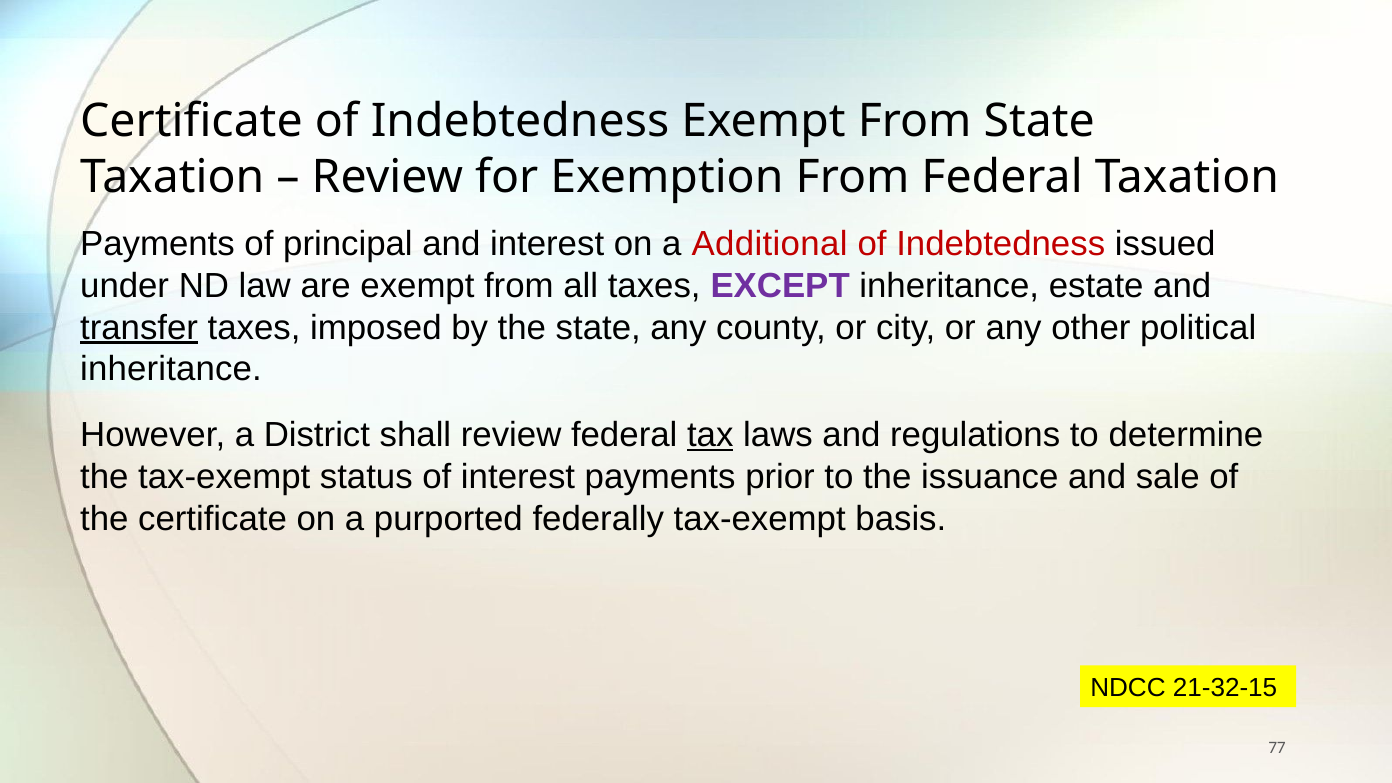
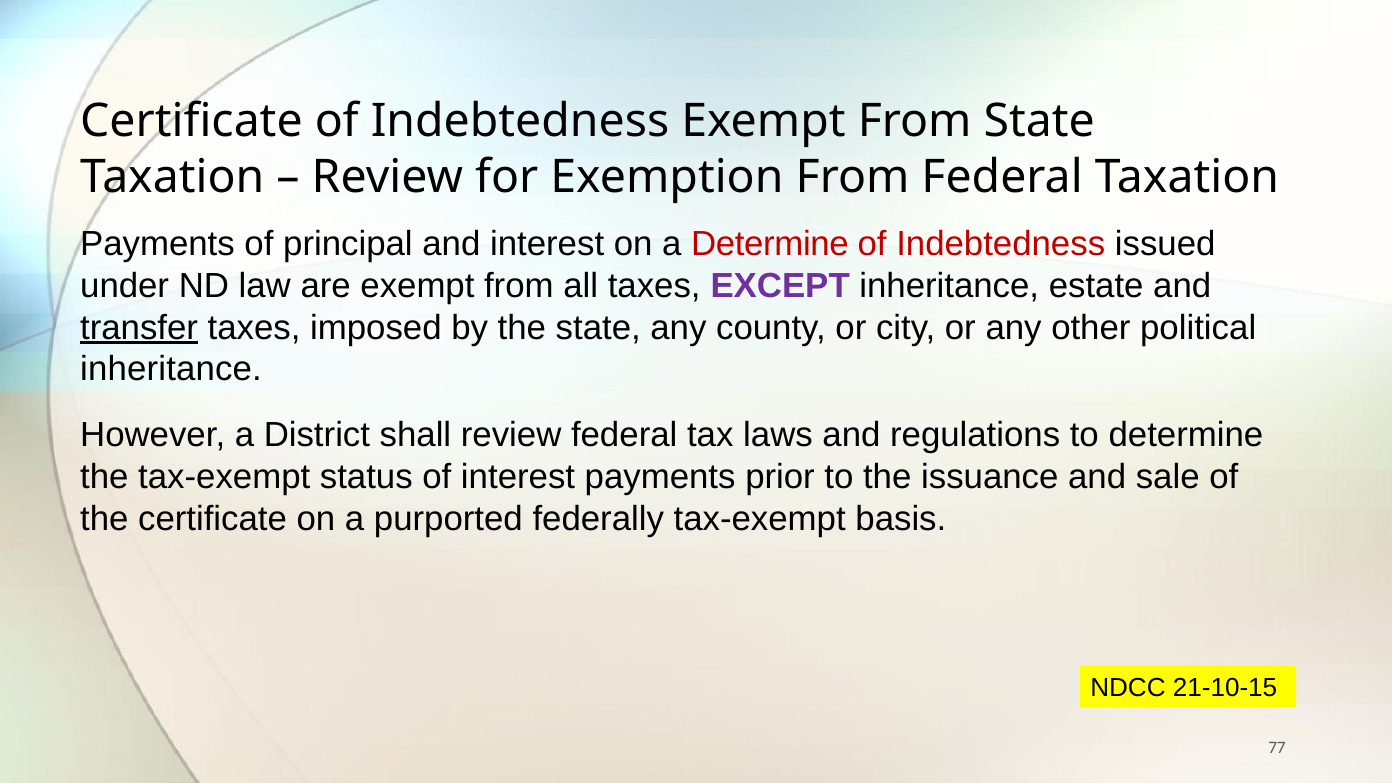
a Additional: Additional -> Determine (770, 244)
tax underline: present -> none (710, 435)
21-32-15: 21-32-15 -> 21-10-15 (1225, 688)
